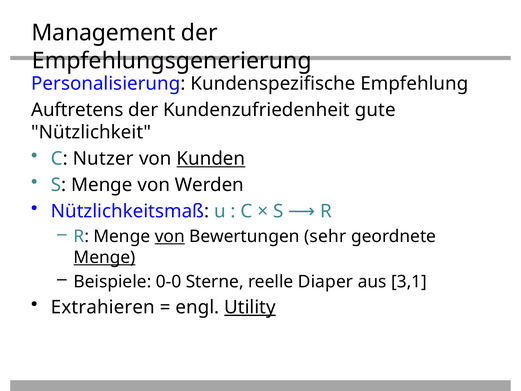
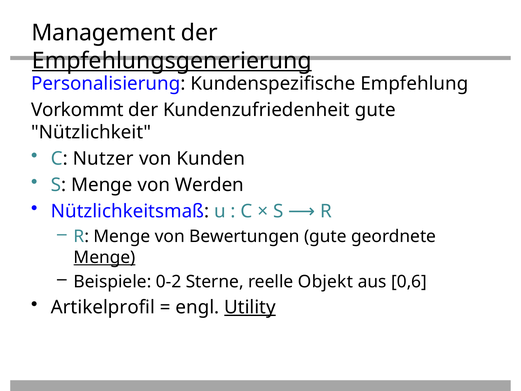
Empfehlungsgenerierung underline: none -> present (172, 61)
Auftretens: Auftretens -> Vorkommt (77, 110)
Kunden underline: present -> none (211, 159)
von underline: present -> none (170, 236)
Bewertungen sehr: sehr -> gute (325, 236)
0-0: 0-0 -> 0-2 (169, 281)
Diaper: Diaper -> Objekt (325, 281)
3,1: 3,1 -> 0,6 (409, 281)
Extrahieren: Extrahieren -> Artikelprofil (103, 307)
